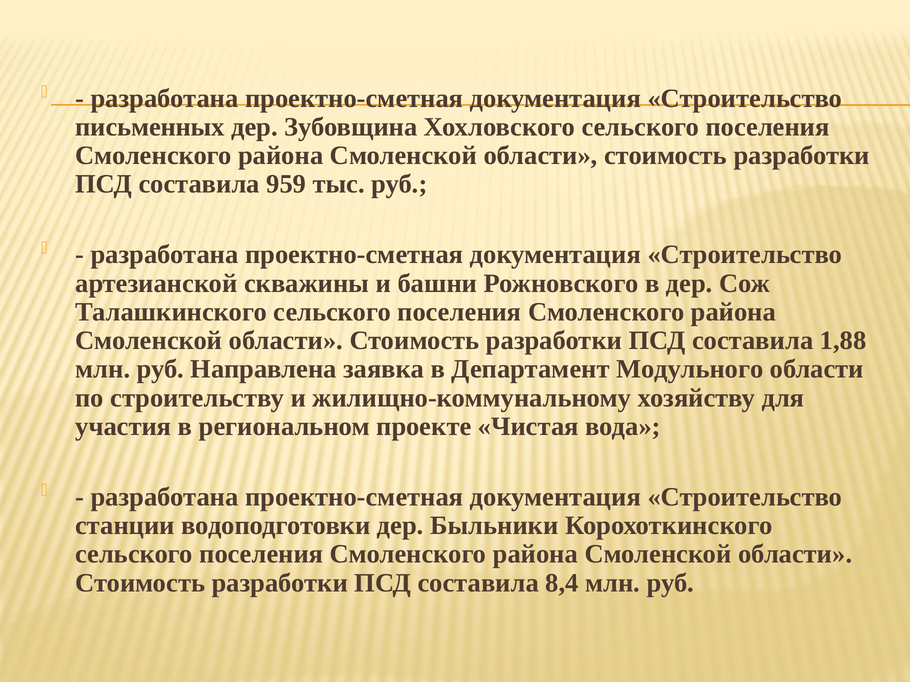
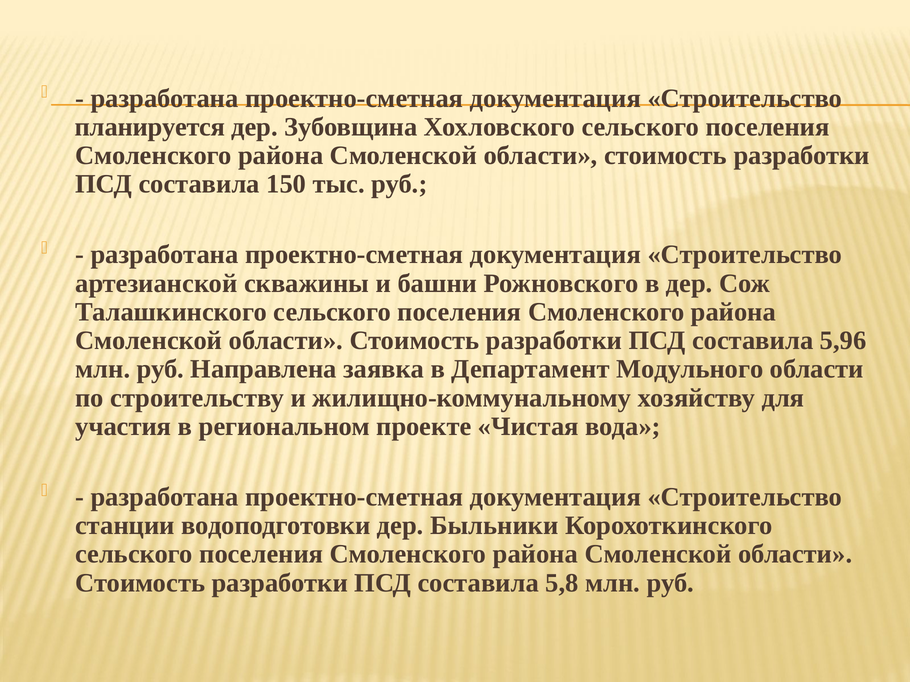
письменных: письменных -> планируется (150, 127)
959: 959 -> 150 (286, 184)
1,88: 1,88 -> 5,96 (843, 341)
8,4: 8,4 -> 5,8 (562, 583)
